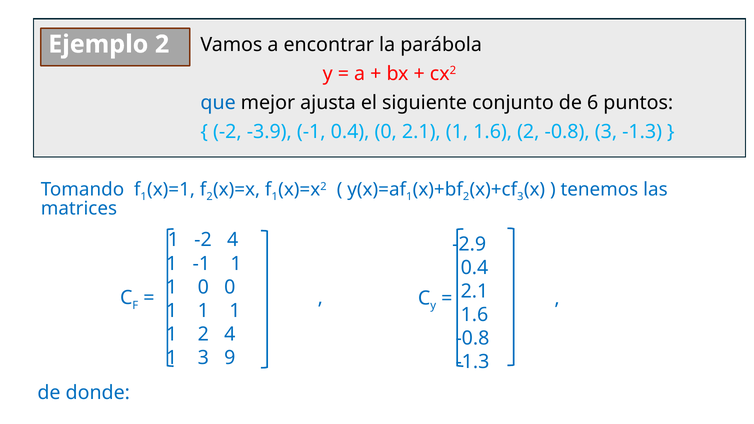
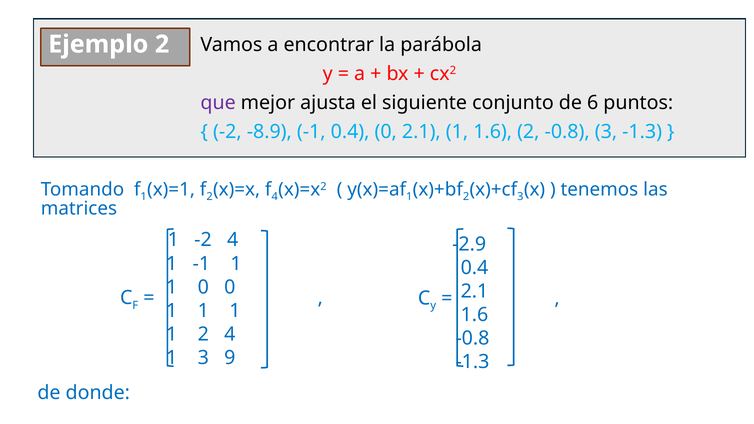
que colour: blue -> purple (218, 103)
-3.9: -3.9 -> -8.9 (269, 132)
1: 1 -> 4 (275, 197)
